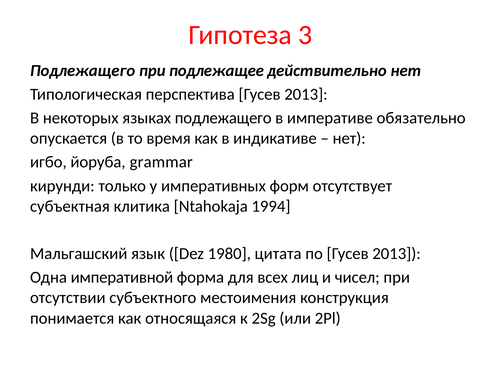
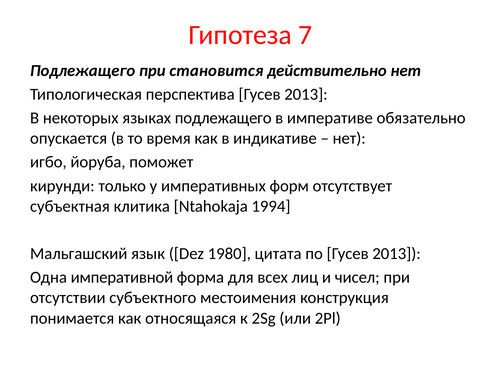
3: 3 -> 7 (305, 35)
подлежащее: подлежащее -> становится (216, 71)
grammar: grammar -> поможет (161, 162)
